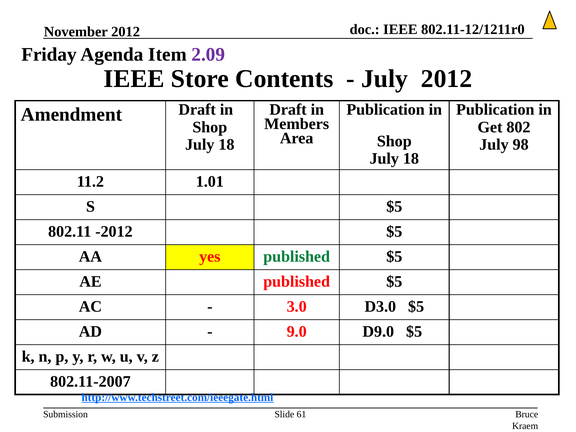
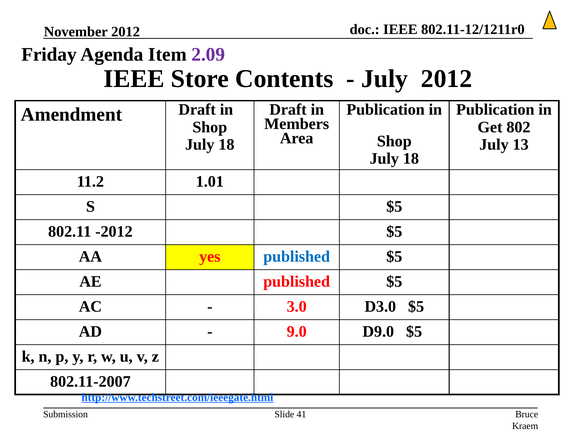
98: 98 -> 13 (521, 144)
published colour: green -> blue (297, 257)
61: 61 -> 41 (301, 414)
